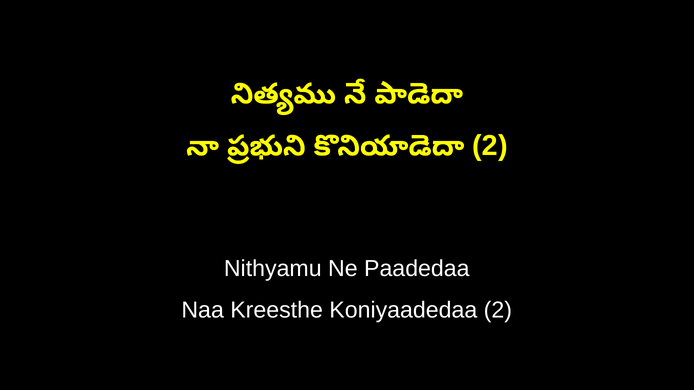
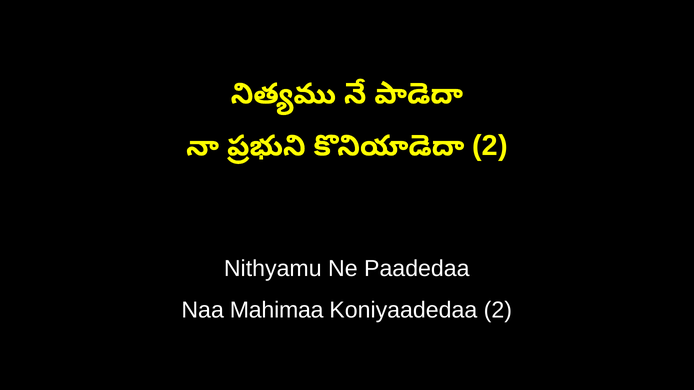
Kreesthe: Kreesthe -> Mahimaa (277, 310)
